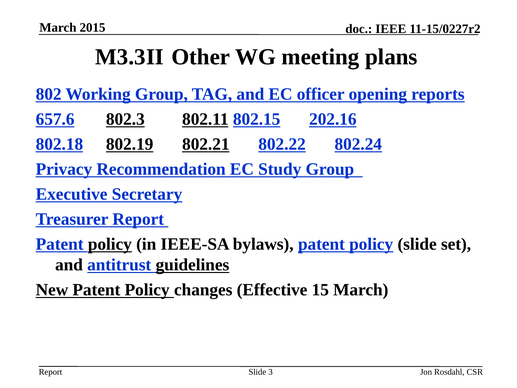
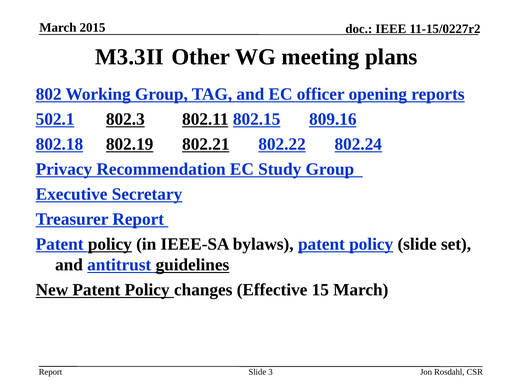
657.6: 657.6 -> 502.1 (55, 119)
202.16: 202.16 -> 809.16 (333, 119)
